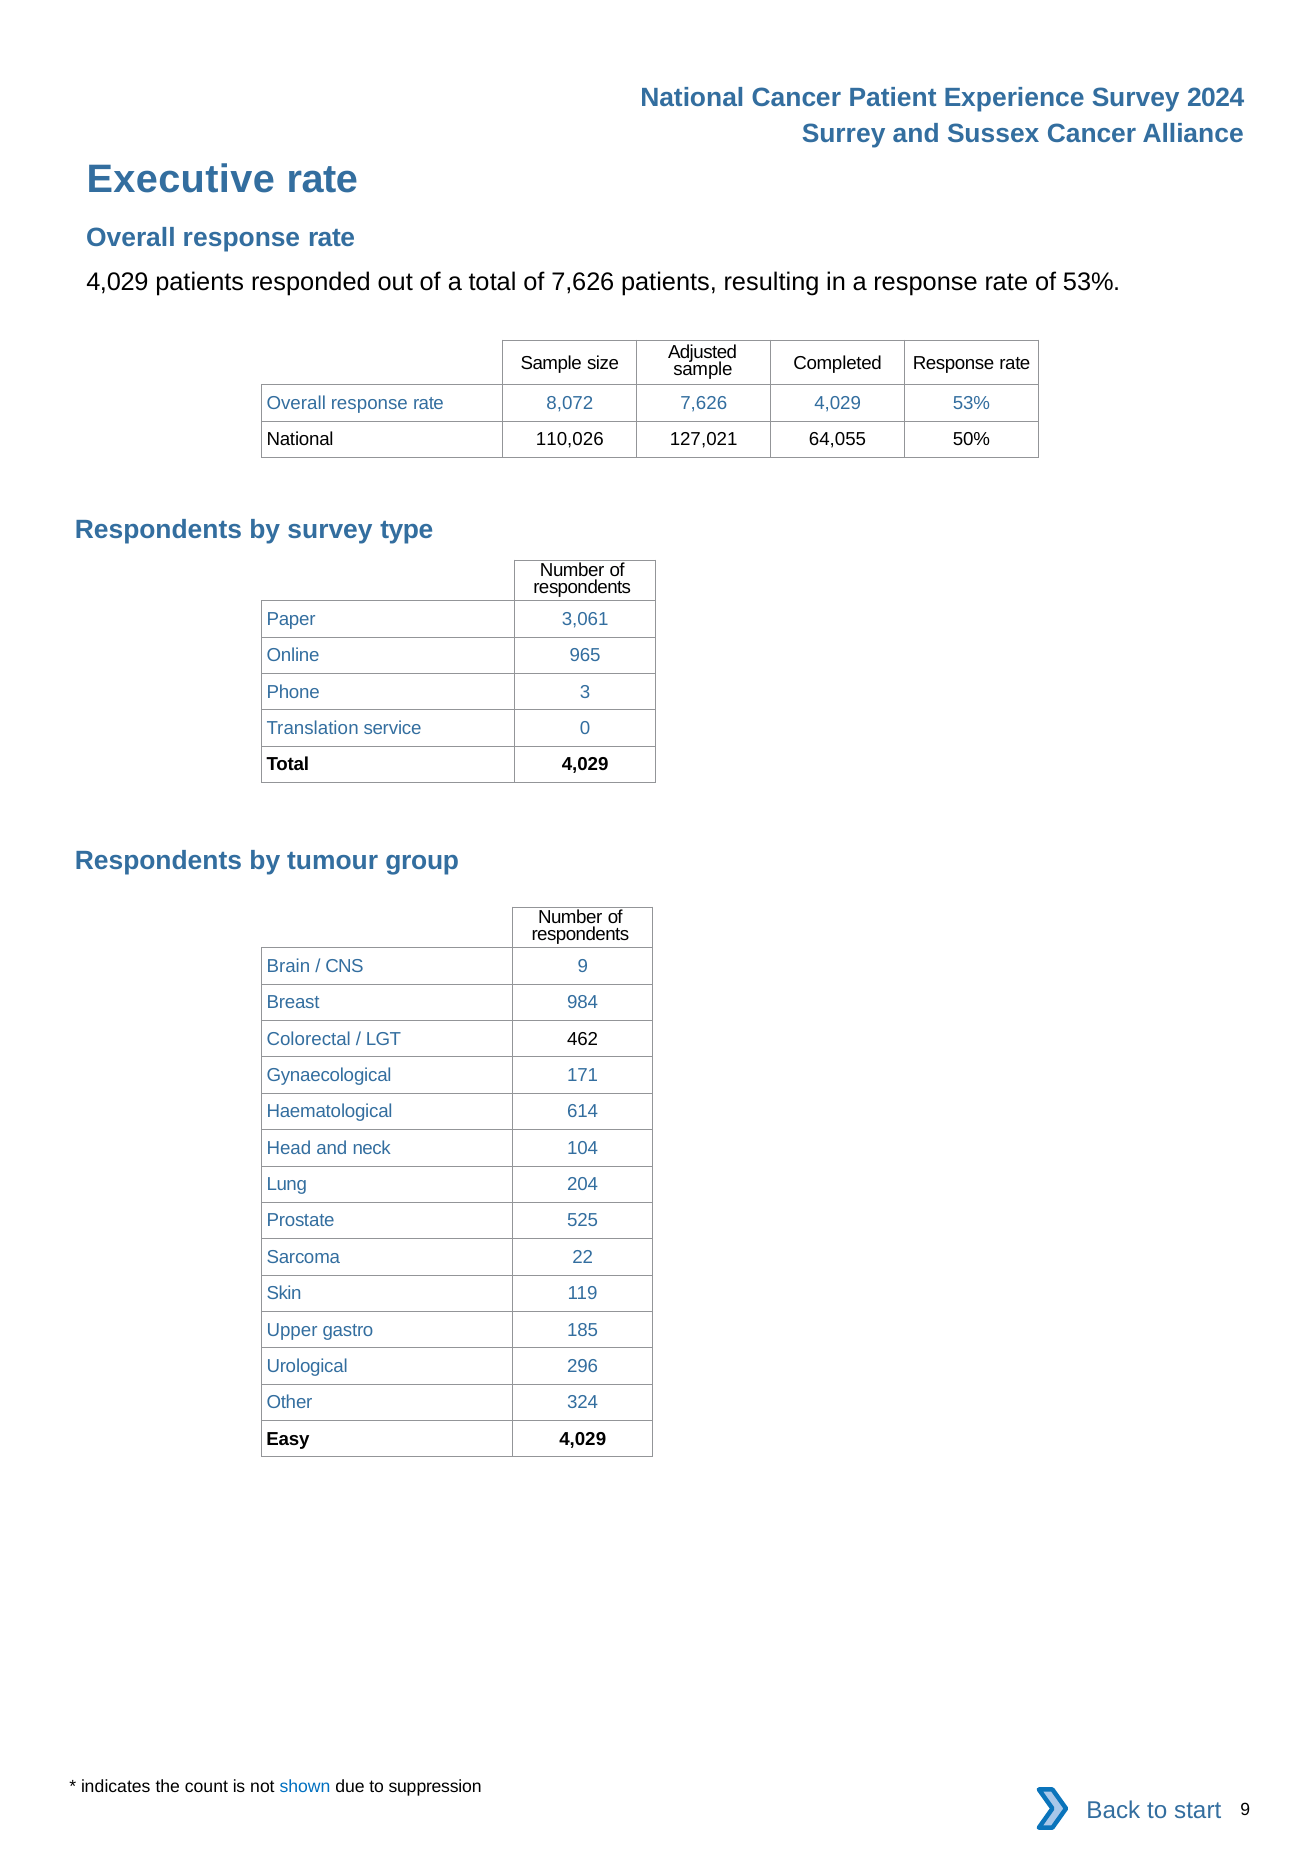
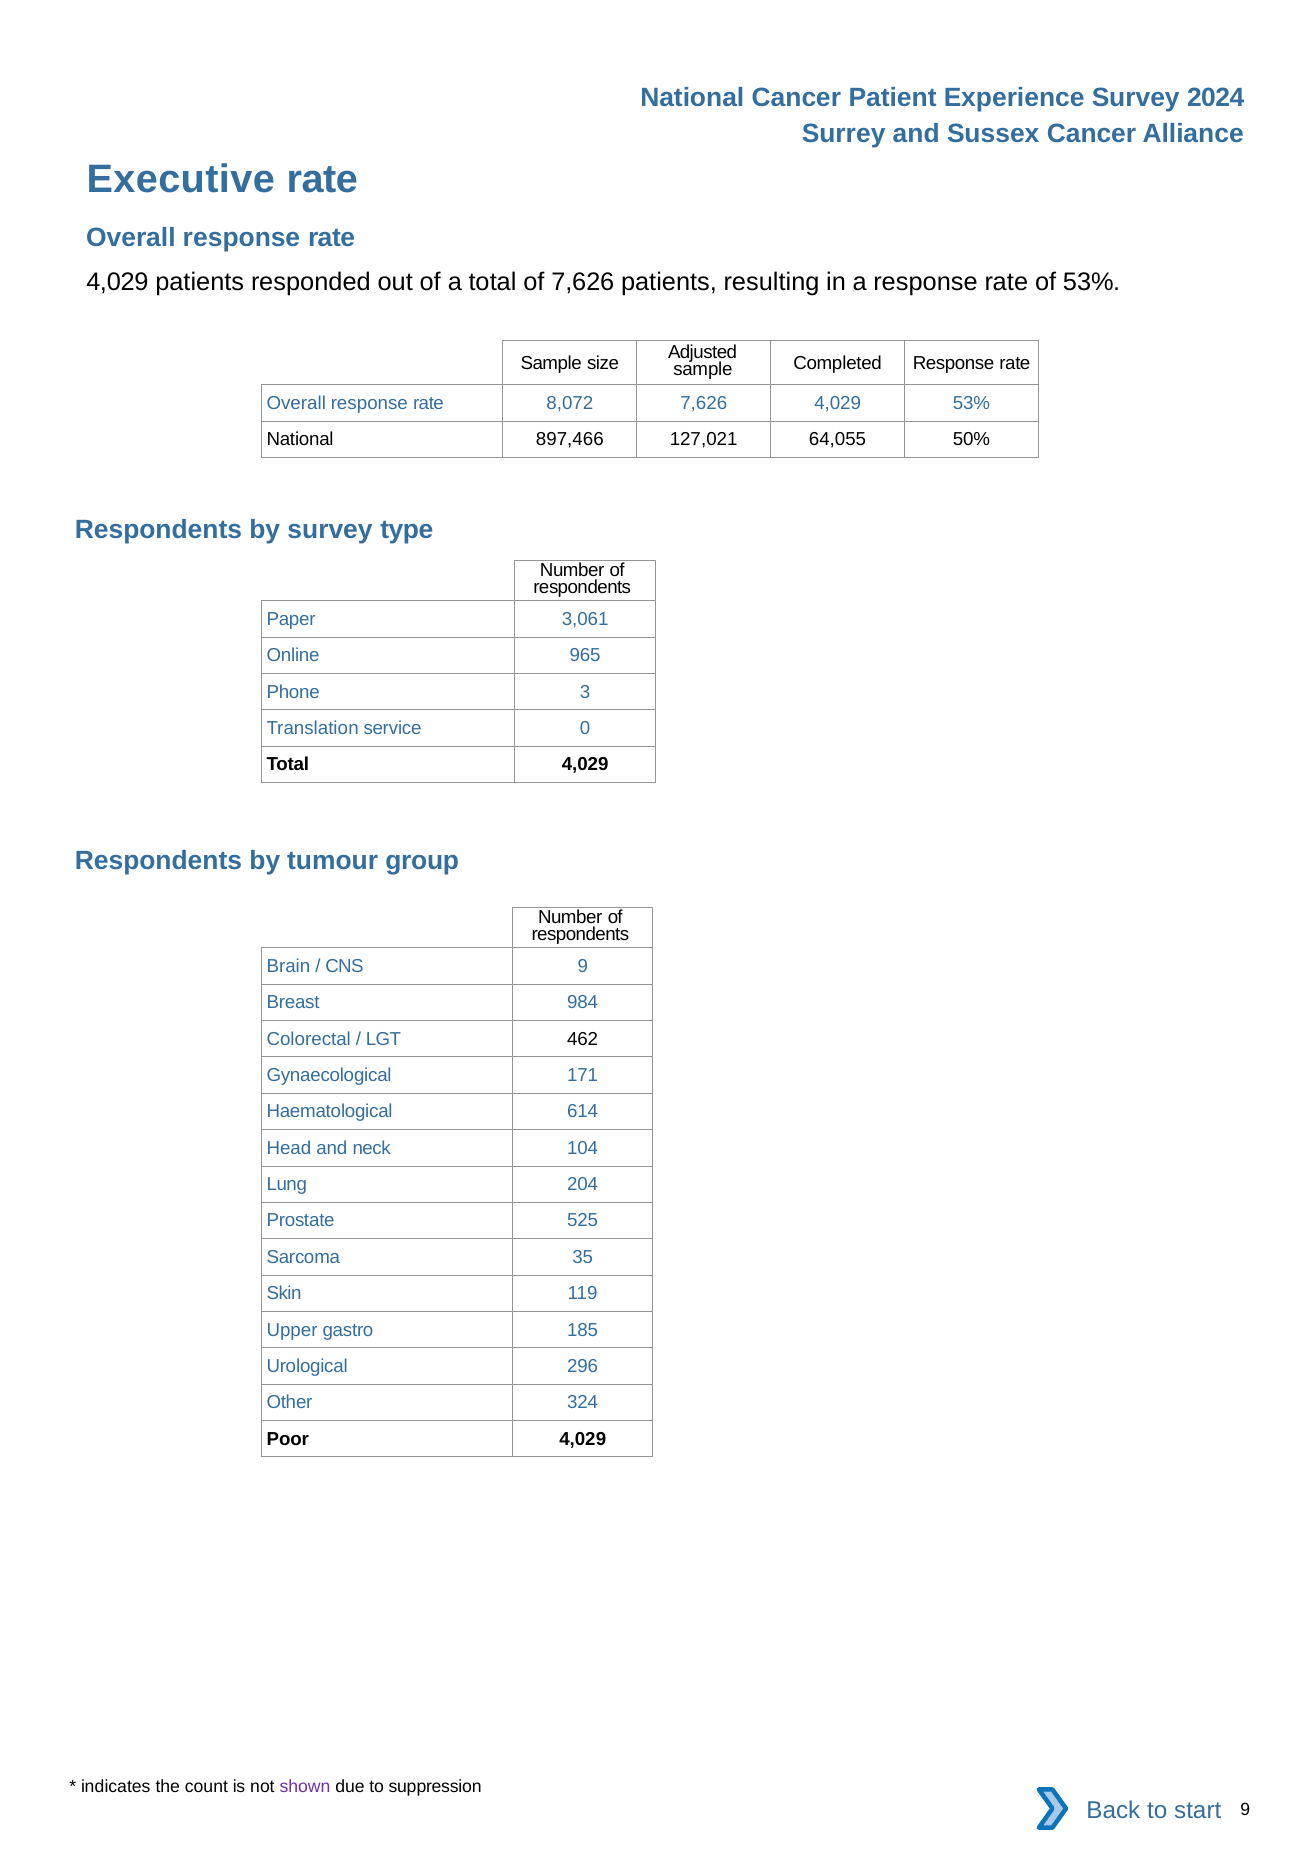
110,026: 110,026 -> 897,466 (570, 440)
22: 22 -> 35 (583, 1257)
Easy: Easy -> Poor (288, 1438)
shown colour: blue -> purple (305, 1785)
